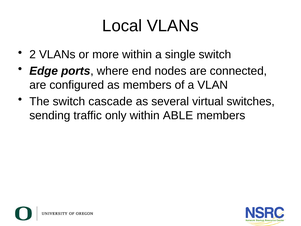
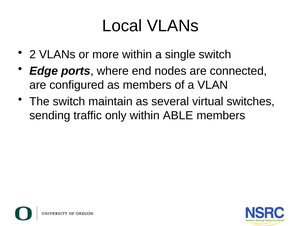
cascade: cascade -> maintain (110, 101)
